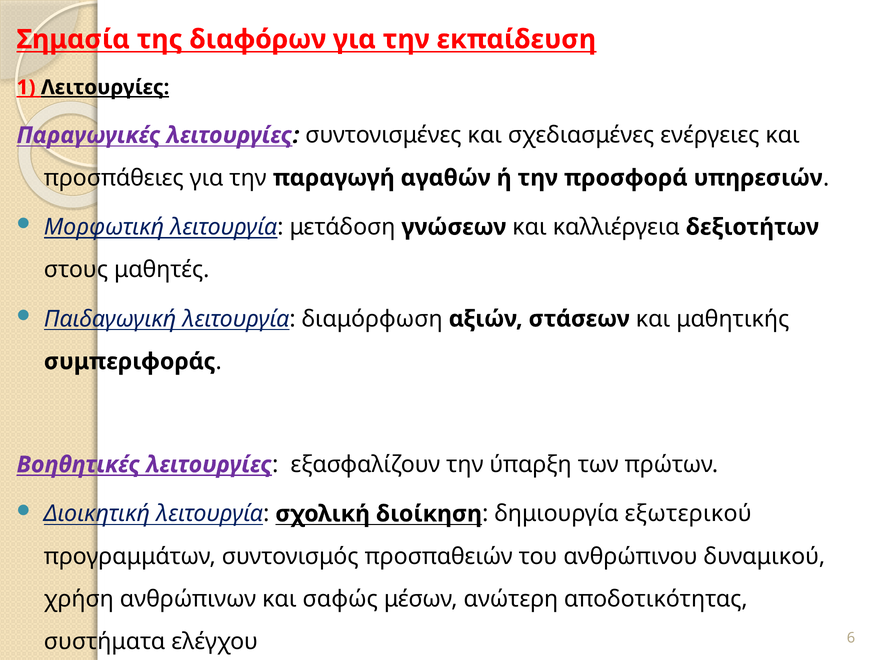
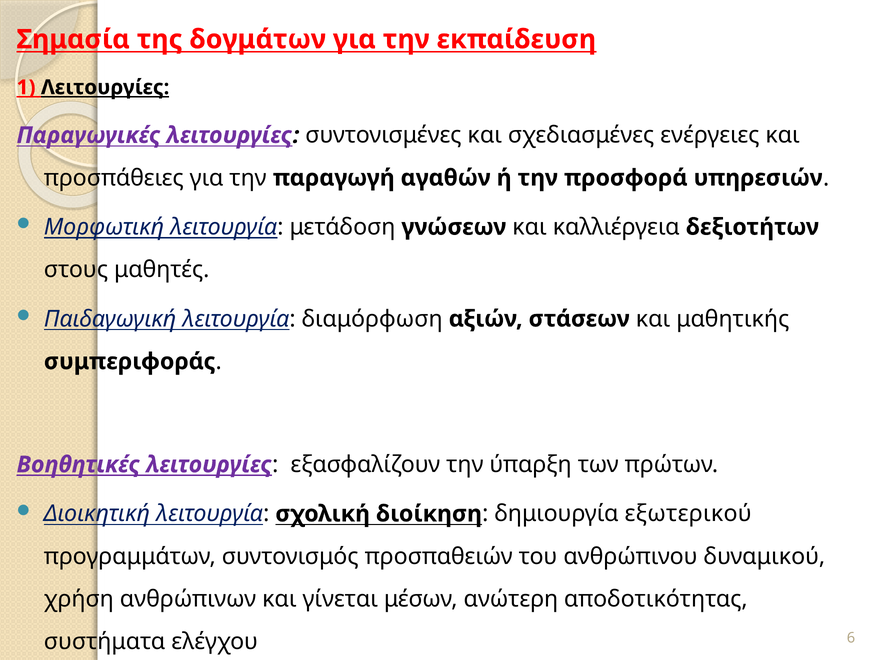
διαφόρων: διαφόρων -> δογμάτων (258, 39)
σαφώς: σαφώς -> γίνεται (340, 599)
